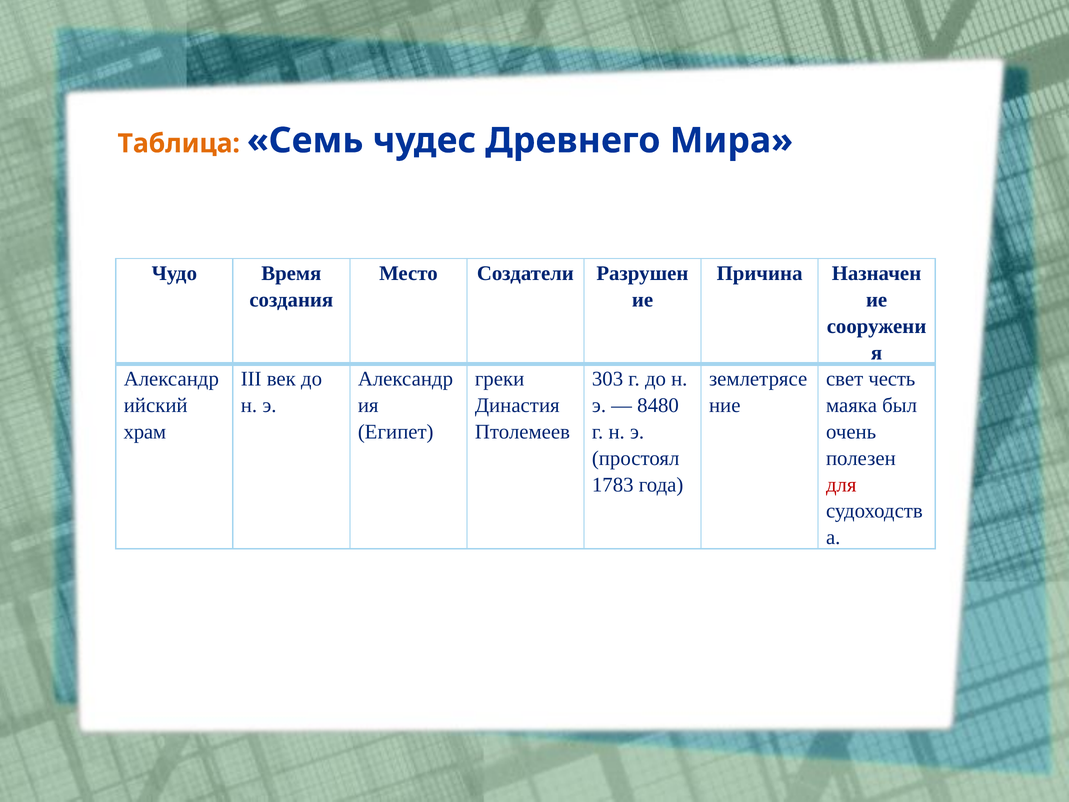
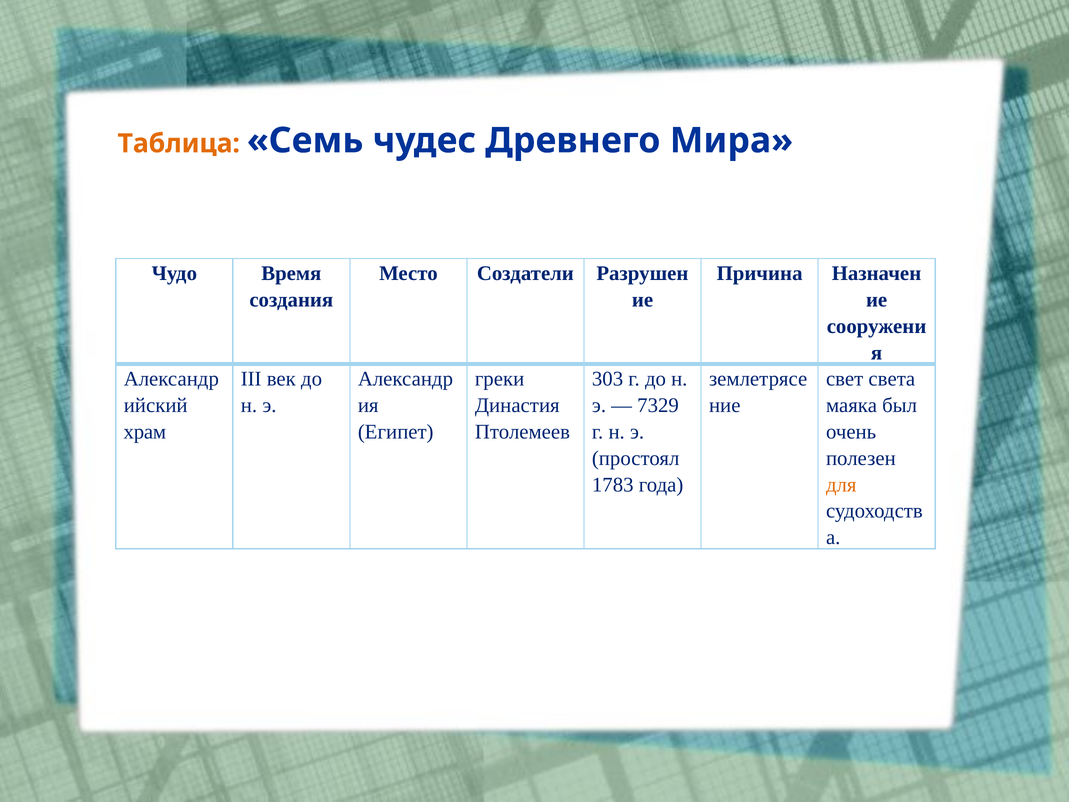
честь: честь -> света (892, 379)
8480: 8480 -> 7329 (658, 405)
для colour: red -> orange (841, 485)
